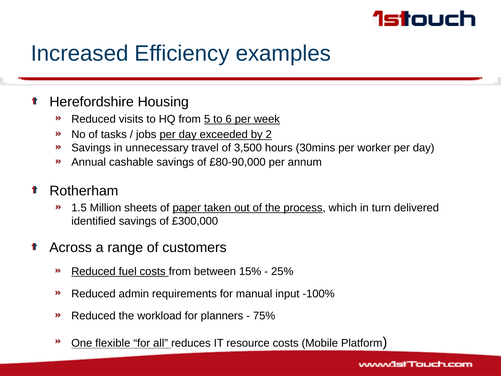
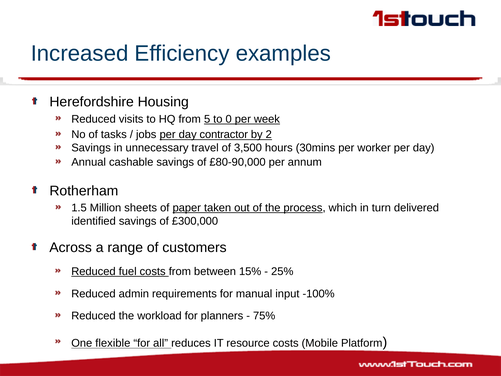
6: 6 -> 0 (229, 119)
exceeded: exceeded -> contractor (224, 134)
